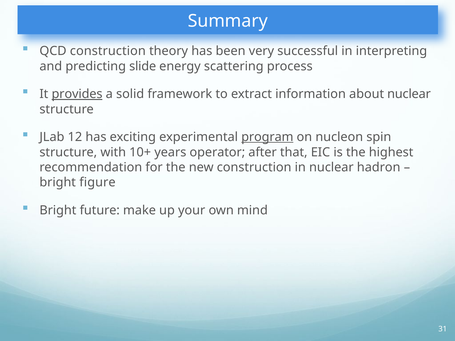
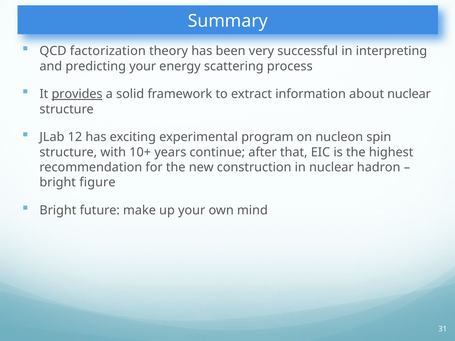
QCD construction: construction -> factorization (108, 51)
predicting slide: slide -> your (143, 66)
program underline: present -> none (267, 137)
operator: operator -> continue (217, 152)
